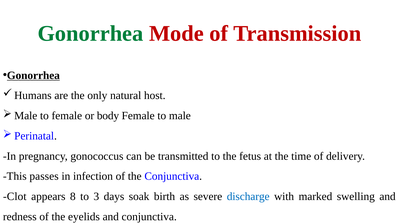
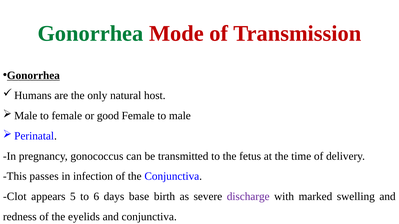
body: body -> good (108, 116)
8: 8 -> 5 (73, 197)
3: 3 -> 6 (96, 197)
soak: soak -> base (139, 197)
discharge colour: blue -> purple (248, 197)
